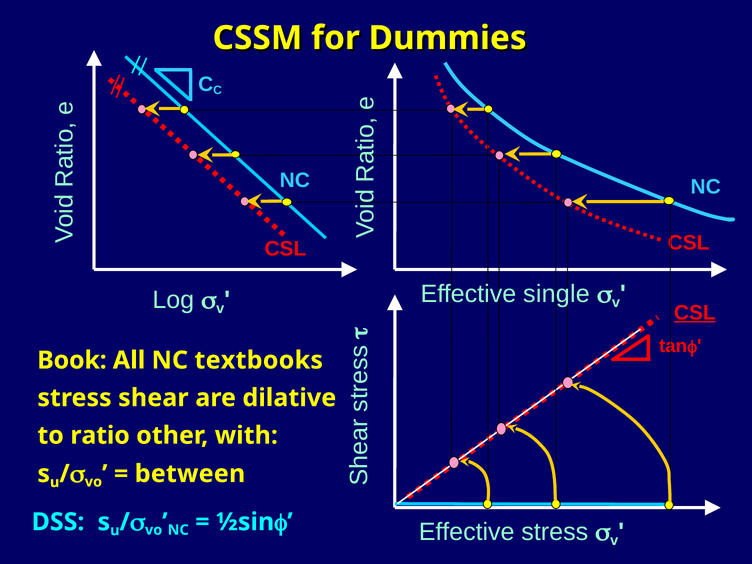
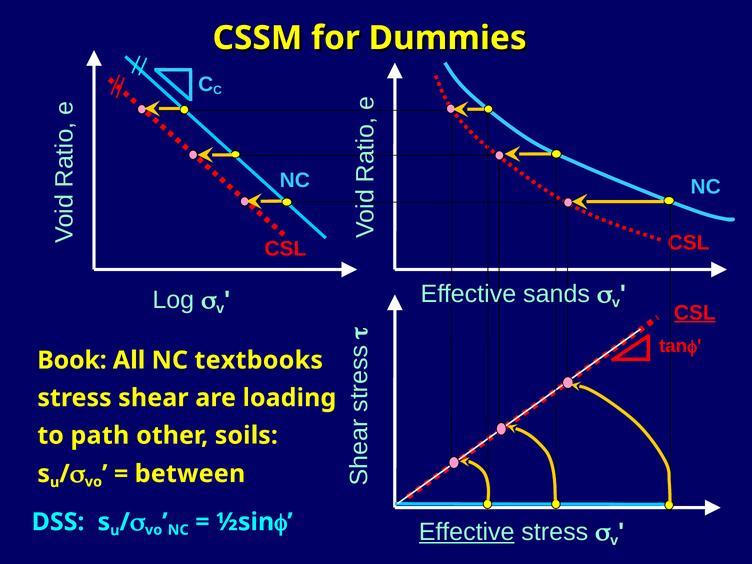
single: single -> sands (557, 294)
dilative: dilative -> loading (289, 398)
ratio: ratio -> path (100, 435)
with: with -> soils (246, 435)
Effective underline: none -> present (467, 532)
